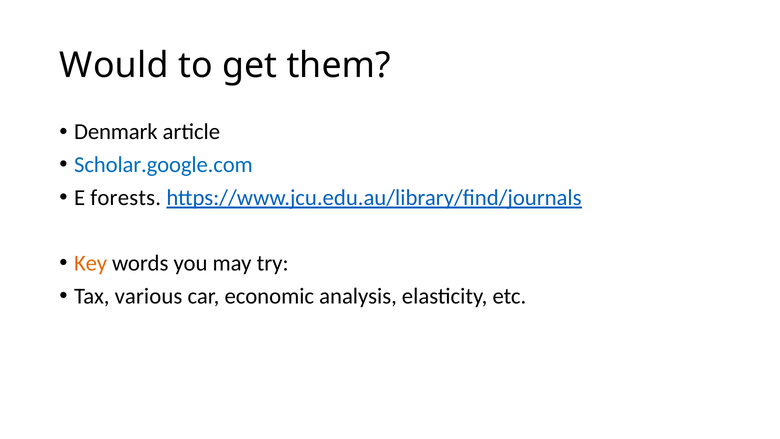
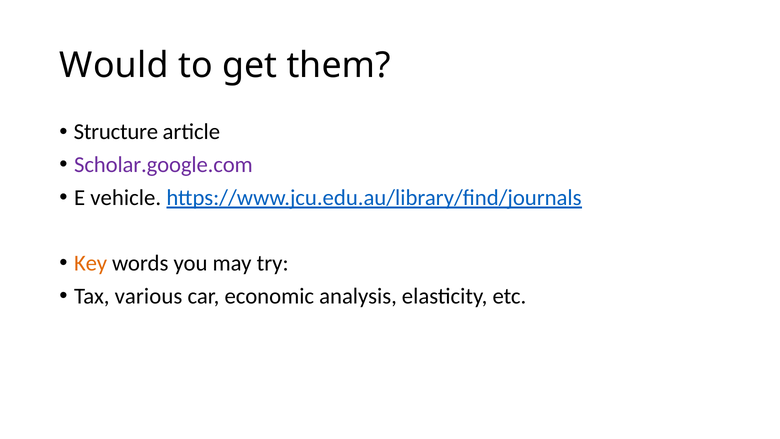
Denmark: Denmark -> Structure (116, 132)
Scholar.google.com colour: blue -> purple (163, 165)
forests: forests -> vehicle (126, 198)
